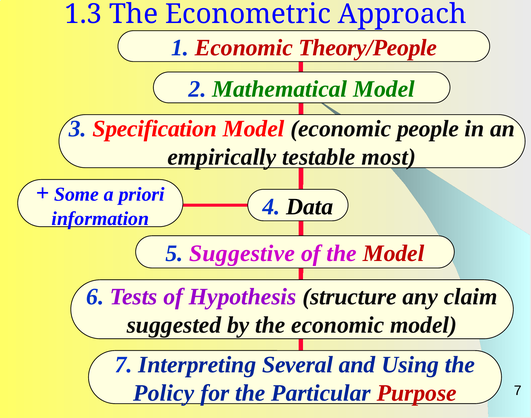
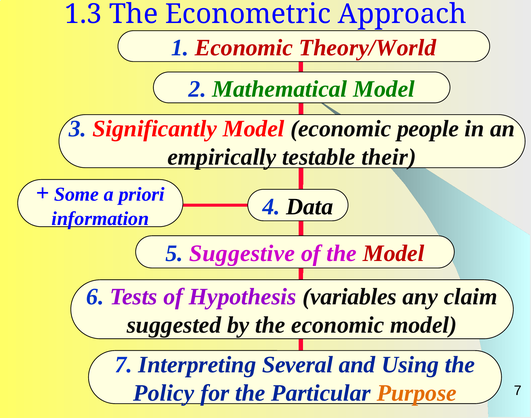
Theory/People: Theory/People -> Theory/World (368, 48)
Specification: Specification -> Significantly (155, 129)
most: most -> their (389, 157)
structure: structure -> variables (350, 297)
Purpose colour: red -> orange (417, 393)
